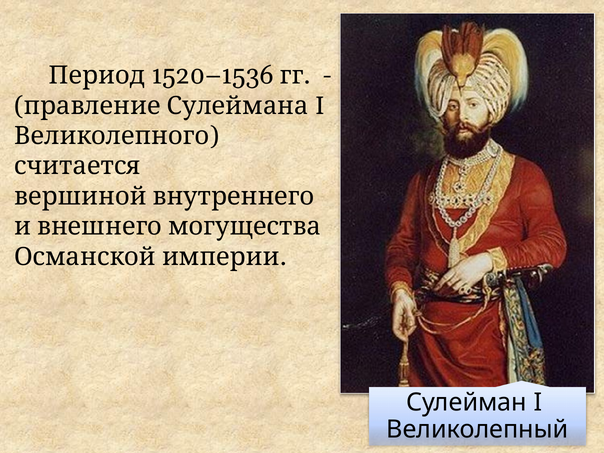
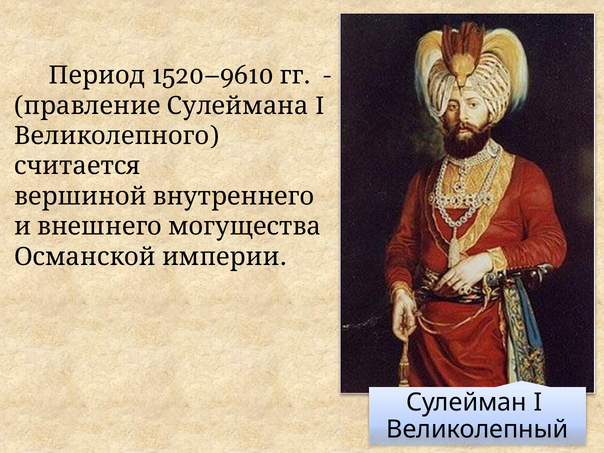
1520–1536: 1520–1536 -> 1520–9610 (213, 76)
